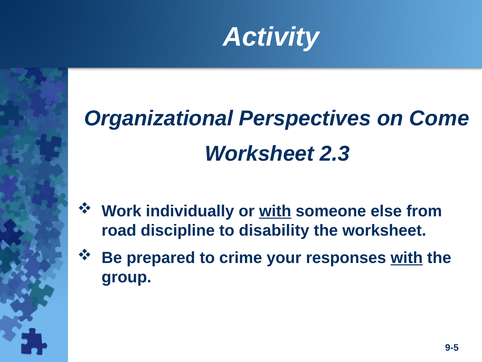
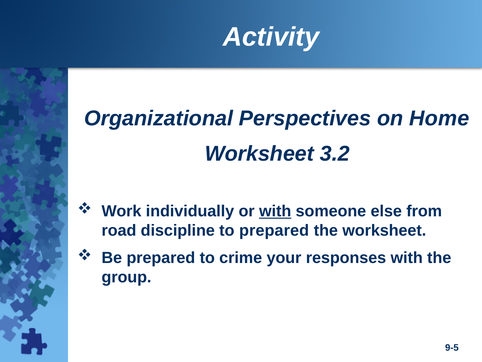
Come: Come -> Home (439, 118)
2.3: 2.3 -> 3.2 (335, 153)
to disability: disability -> prepared (274, 230)
with underline: present -> none (407, 258)
